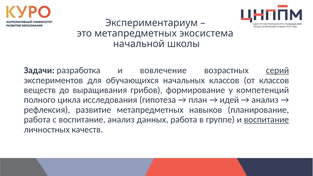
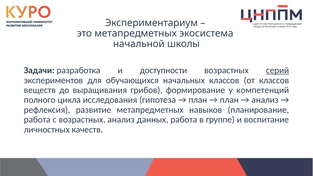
вовлечение: вовлечение -> доступности (163, 70)
идей: идей -> план (229, 100)
с воспитание: воспитание -> возрастных (82, 120)
воспитание underline: present -> none (266, 120)
